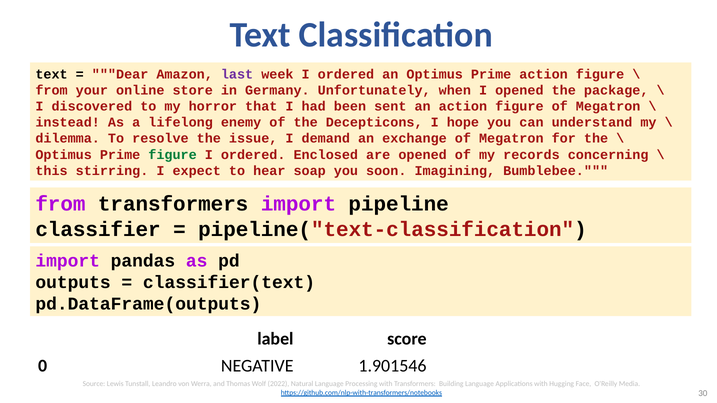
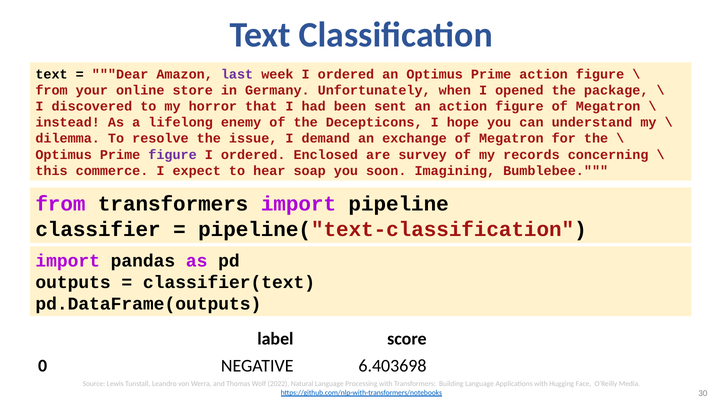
figure colour: green -> purple (173, 155)
are opened: opened -> survey (423, 155)
stirring: stirring -> commerce (112, 171)
1.901546: 1.901546 -> 6.403698 (392, 366)
